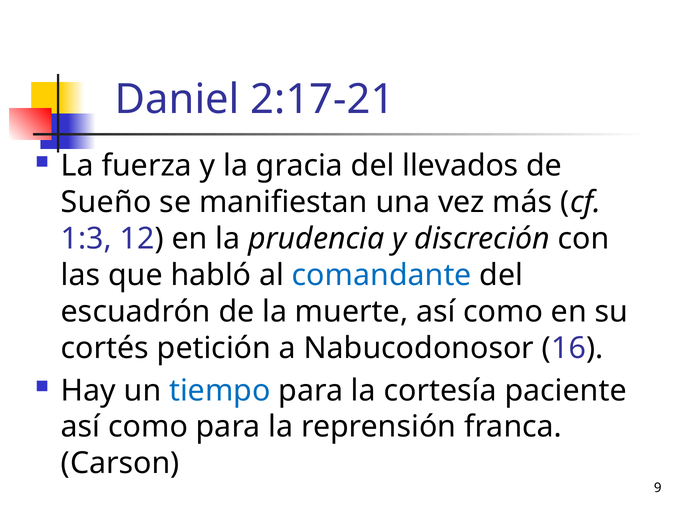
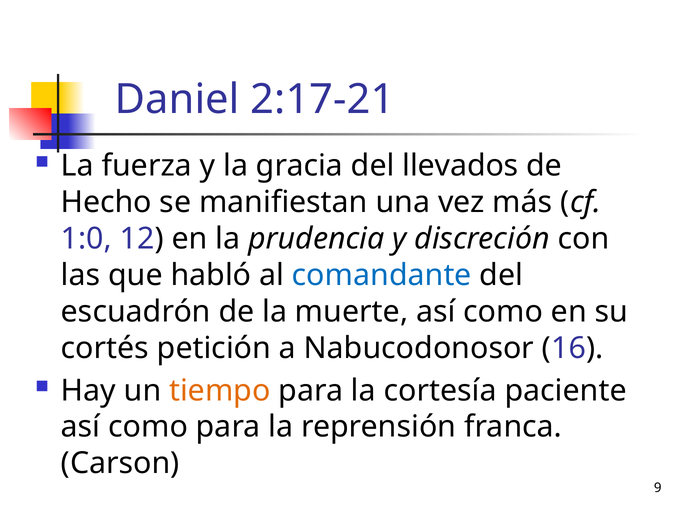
Sueño: Sueño -> Hecho (106, 202)
1:3: 1:3 -> 1:0 (86, 239)
tiempo colour: blue -> orange (220, 391)
